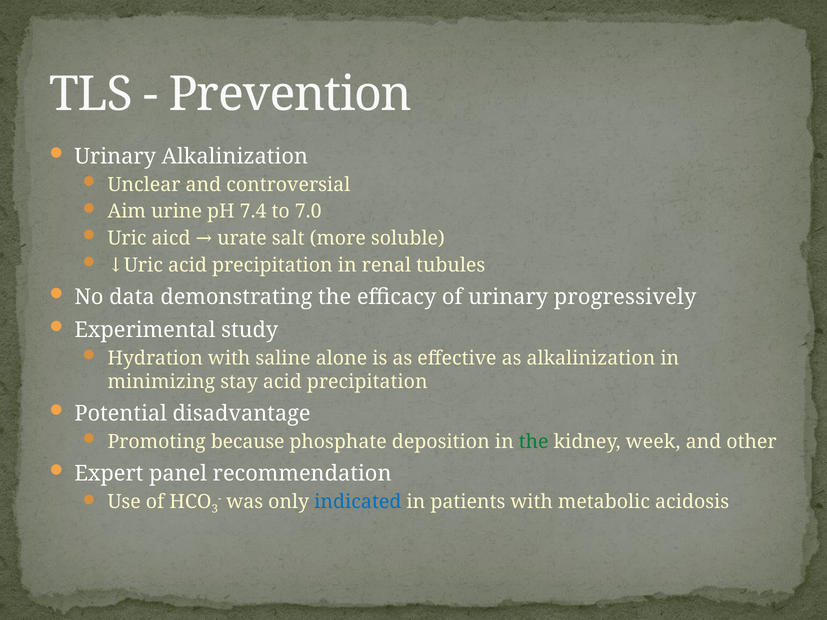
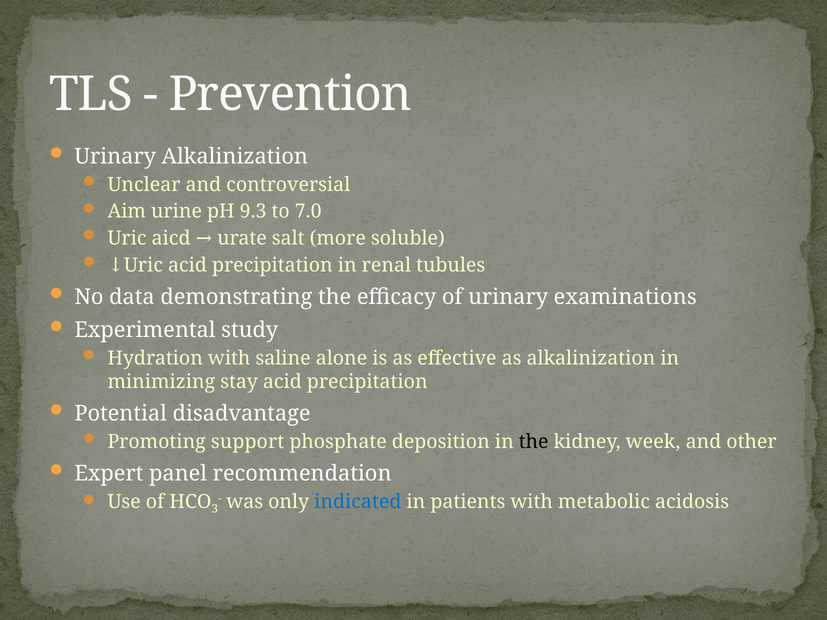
7.4: 7.4 -> 9.3 (253, 212)
progressively: progressively -> examinations (625, 297)
because: because -> support (248, 442)
the colour: green -> black (534, 442)
